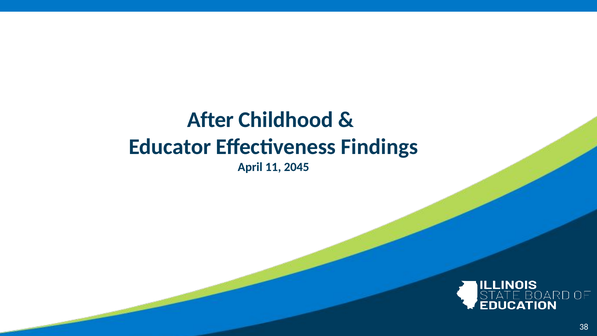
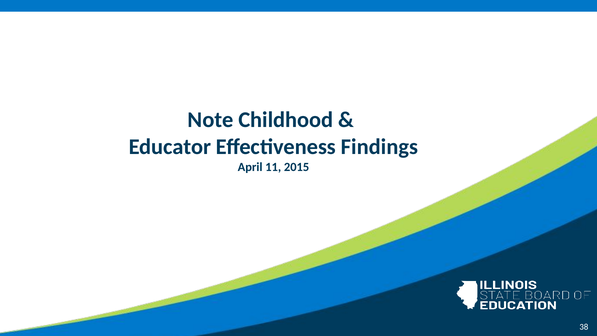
After: After -> Note (210, 120)
2045: 2045 -> 2015 (297, 167)
